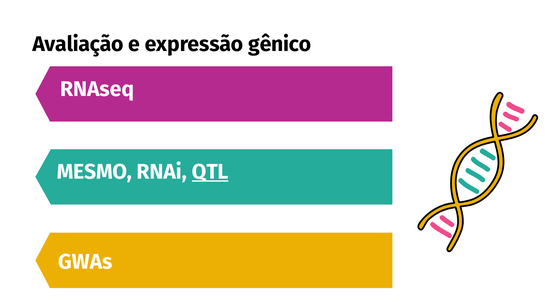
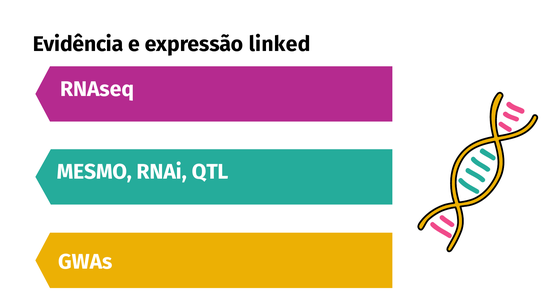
Avaliação: Avaliação -> Evidência (78, 44)
gênico: gênico -> linked (280, 44)
QTL underline: present -> none (210, 172)
